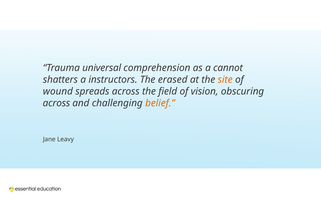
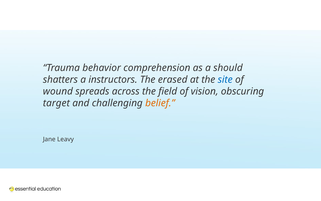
universal: universal -> behavior (102, 68)
cannot: cannot -> should (228, 68)
site colour: orange -> blue (225, 79)
across: across -> target (56, 103)
